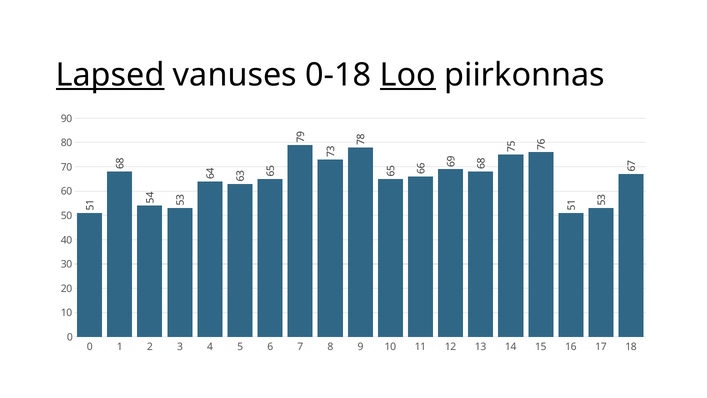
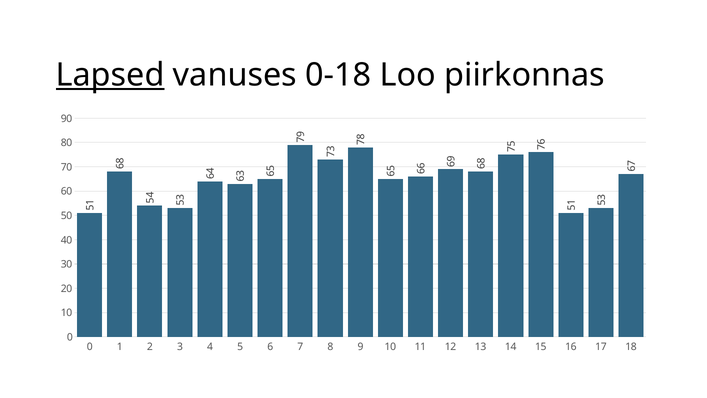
Loo underline: present -> none (408, 75)
